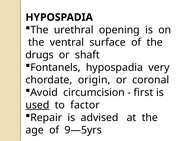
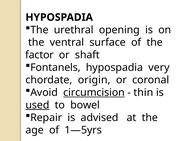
drugs: drugs -> factor (40, 55)
circumcision underline: none -> present (94, 93)
first: first -> thin (143, 93)
factor: factor -> bowel (85, 106)
9—5yrs: 9—5yrs -> 1—5yrs (83, 131)
